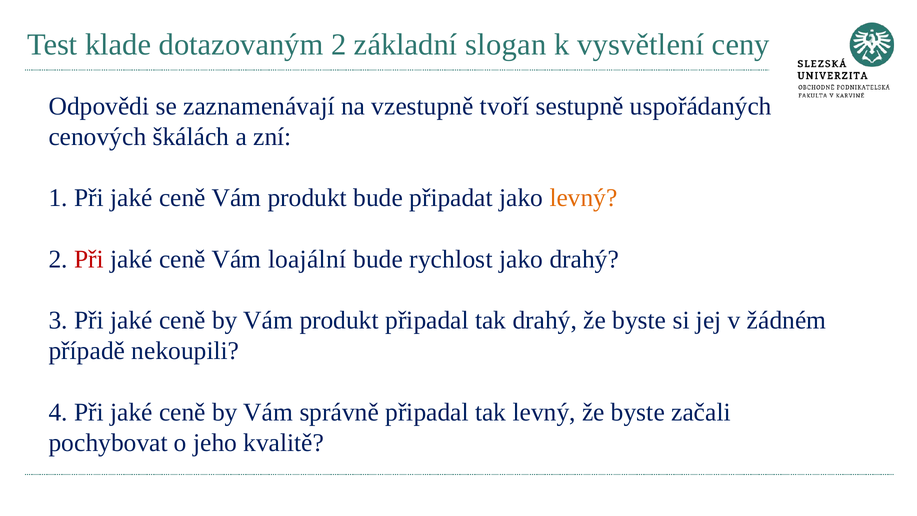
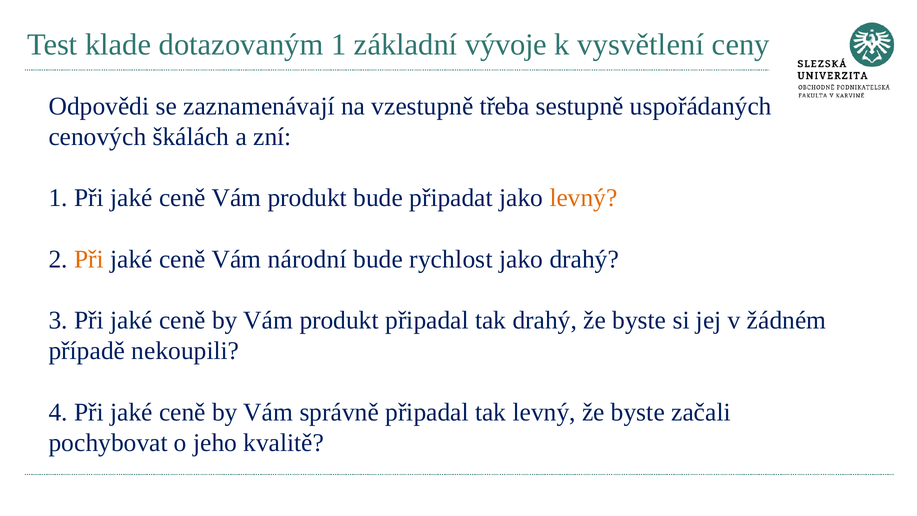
dotazovaným 2: 2 -> 1 (339, 45)
slogan: slogan -> vývoje (506, 45)
tvoří: tvoří -> třeba (505, 106)
Při colour: red -> orange (89, 259)
loajální: loajální -> národní (307, 259)
